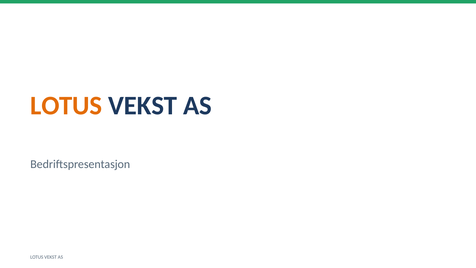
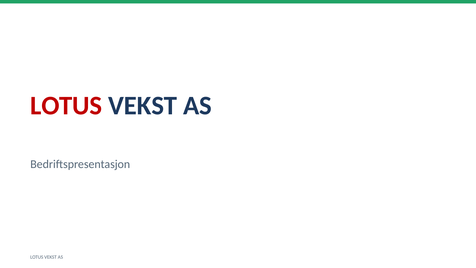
LOTUS colour: orange -> red (66, 106)
